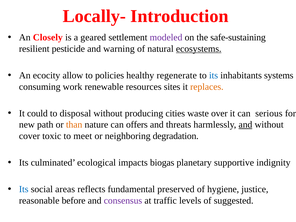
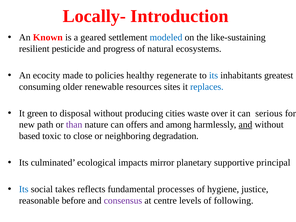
Closely: Closely -> Known (48, 37)
modeled colour: purple -> blue (166, 37)
safe-sustaining: safe-sustaining -> like-sustaining (238, 37)
warning: warning -> progress (119, 49)
ecosystems underline: present -> none (199, 49)
allow: allow -> made (73, 75)
systems: systems -> greatest (279, 75)
work: work -> older (73, 87)
replaces colour: orange -> blue (207, 87)
could: could -> green (37, 113)
than colour: orange -> purple (74, 125)
threats: threats -> among (179, 125)
cover: cover -> based (30, 136)
meet: meet -> close (83, 136)
biogas: biogas -> mirror (162, 163)
indignity: indignity -> principal (273, 163)
areas: areas -> takes (65, 189)
preserved: preserved -> processes (176, 189)
traffic: traffic -> centre (165, 201)
suggested: suggested -> following (234, 201)
